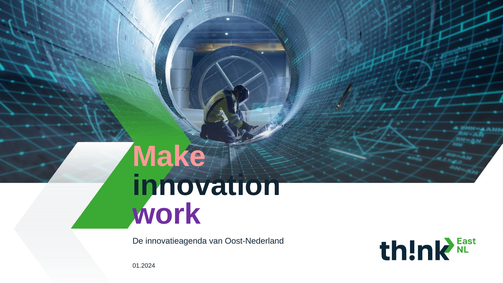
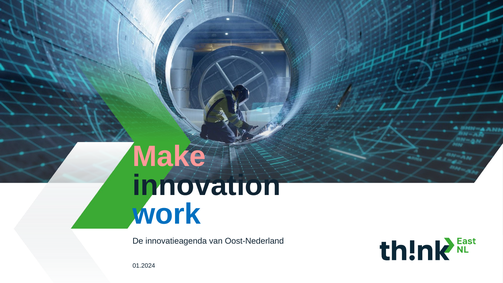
work colour: purple -> blue (167, 214)
